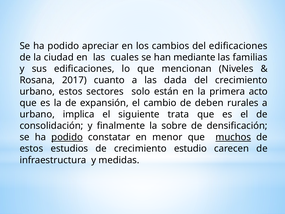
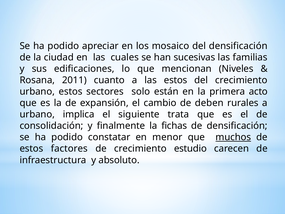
cambios: cambios -> mosaico (171, 46)
del edificaciones: edificaciones -> densificación (238, 46)
mediante: mediante -> sucesivas (194, 57)
2017: 2017 -> 2011 (74, 80)
las dada: dada -> estos (176, 80)
sobre: sobre -> fichas (174, 126)
podido underline: present -> none (67, 137)
estudios: estudios -> factores (69, 148)
medidas: medidas -> absoluto (119, 160)
